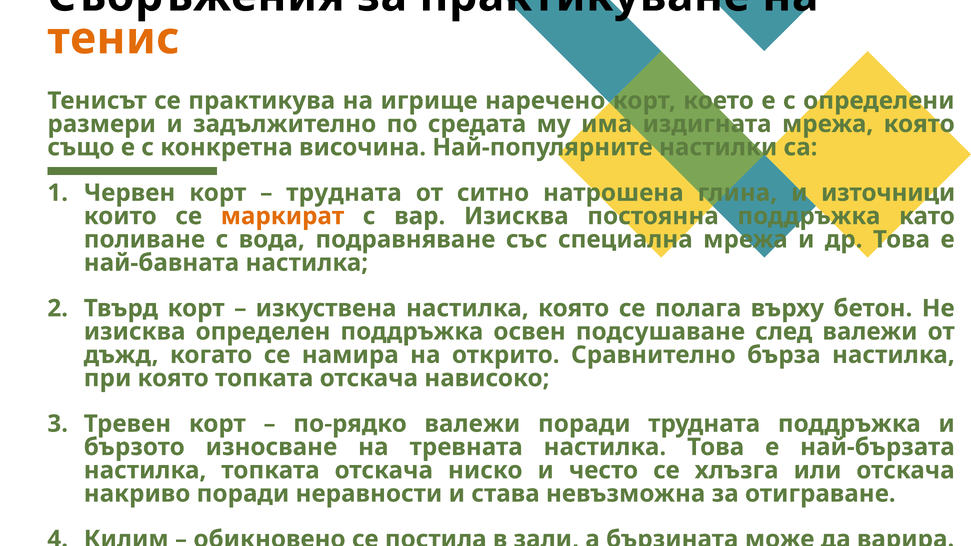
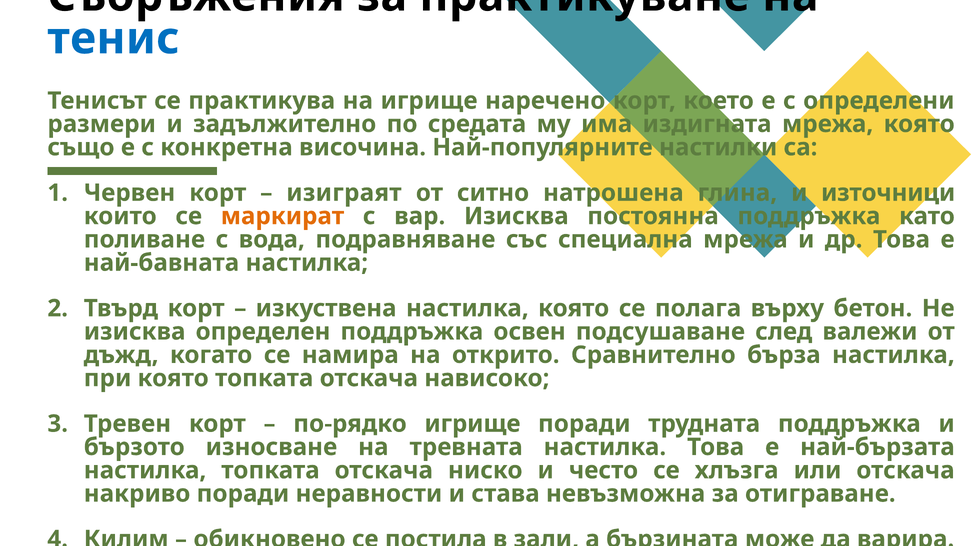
тенис colour: orange -> blue (113, 39)
трудната: трудната -> изиграят (344, 193)
по-рядко валежи: валежи -> игрище (472, 424)
